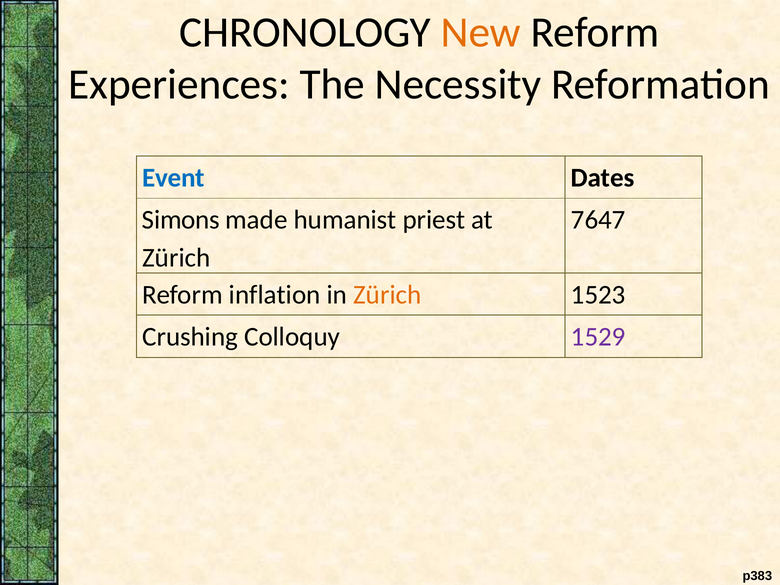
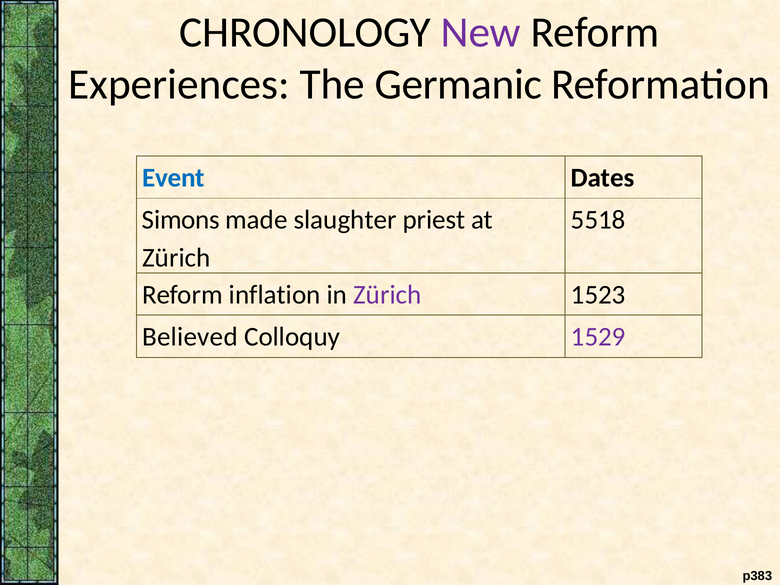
New colour: orange -> purple (481, 32)
Necessity: Necessity -> Germanic (458, 84)
humanist: humanist -> slaughter (345, 220)
7647: 7647 -> 5518 (598, 220)
Zürich colour: orange -> purple (387, 295)
Crushing: Crushing -> Believed (190, 337)
